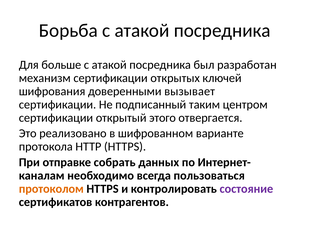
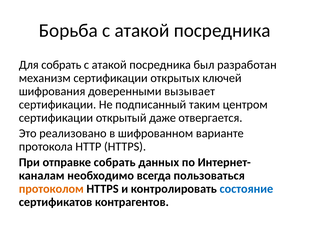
Для больше: больше -> собрать (61, 65)
этого: этого -> даже (163, 117)
состояние colour: purple -> blue (246, 188)
